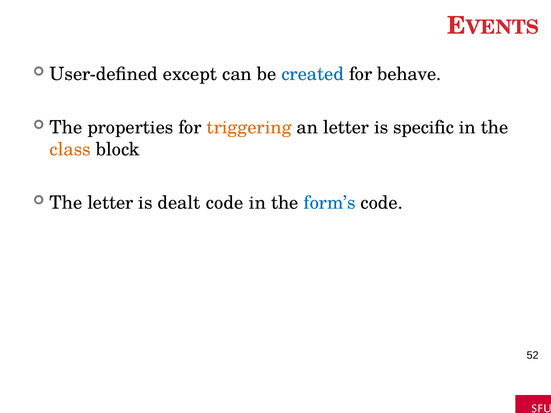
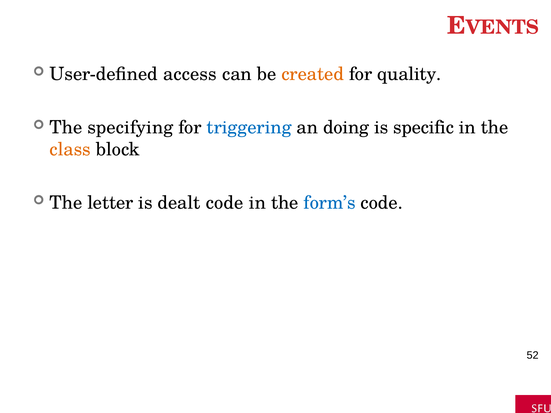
except: except -> access (190, 74)
created colour: blue -> orange (313, 74)
behave: behave -> quality (409, 74)
properties: properties -> specifying (130, 127)
triggering colour: orange -> blue (249, 127)
an letter: letter -> doing (346, 127)
